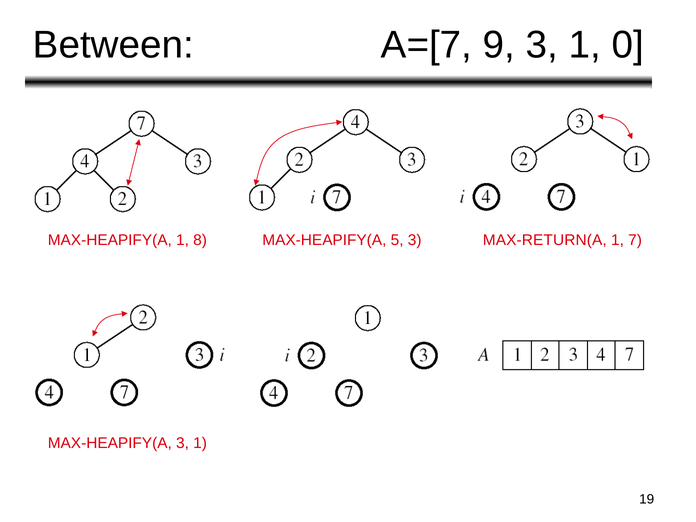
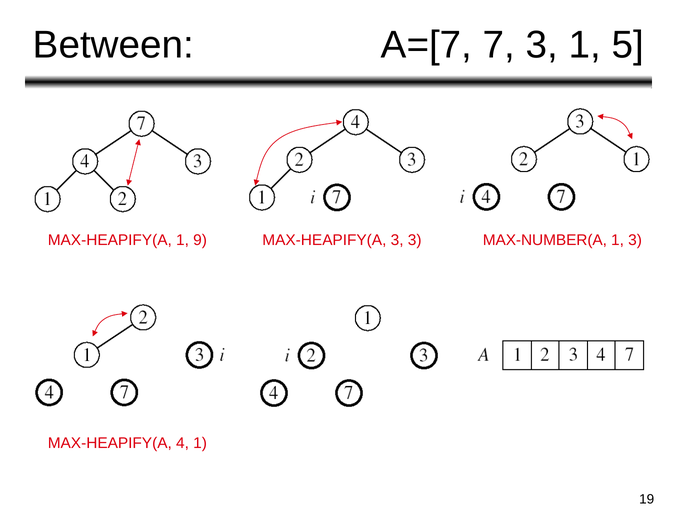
9: 9 -> 7 (499, 45)
0: 0 -> 5 (628, 45)
8: 8 -> 9 (200, 240)
MAX-HEAPIFY(A 5: 5 -> 3 (397, 240)
MAX-RETURN(A: MAX-RETURN(A -> MAX-NUMBER(A (545, 240)
1 7: 7 -> 3 (635, 240)
MAX-HEAPIFY(A 3: 3 -> 4 (183, 443)
